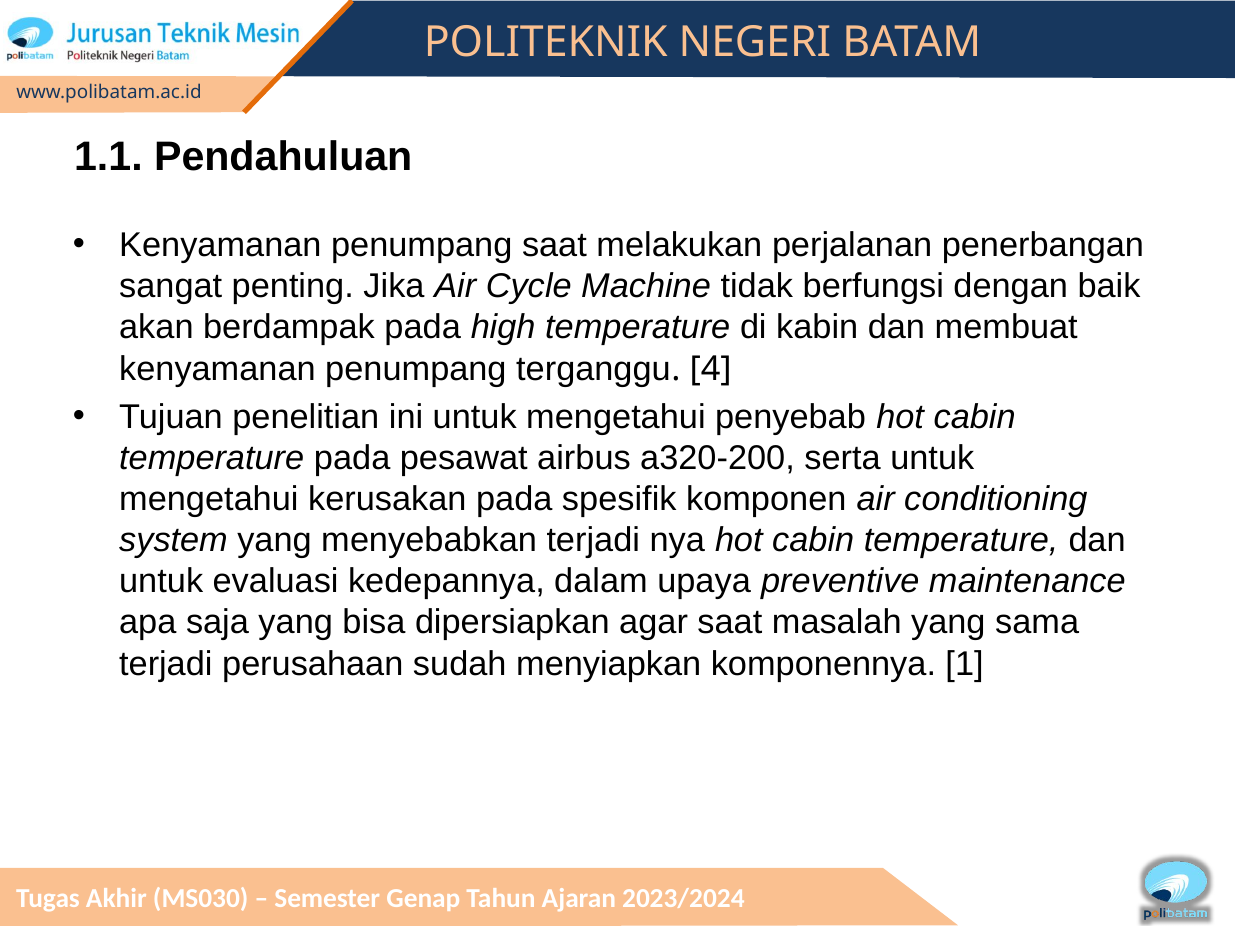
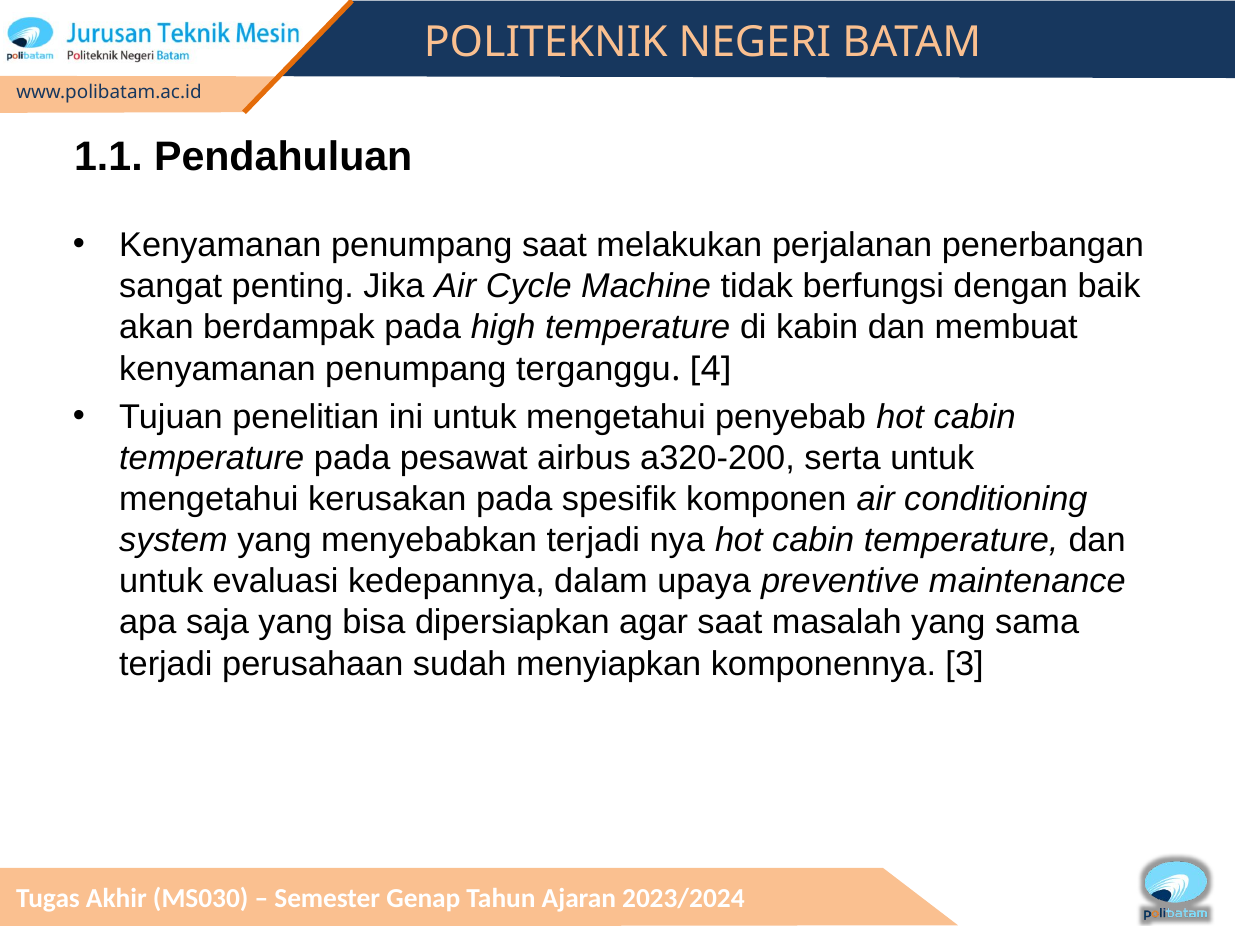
1: 1 -> 3 (965, 664)
